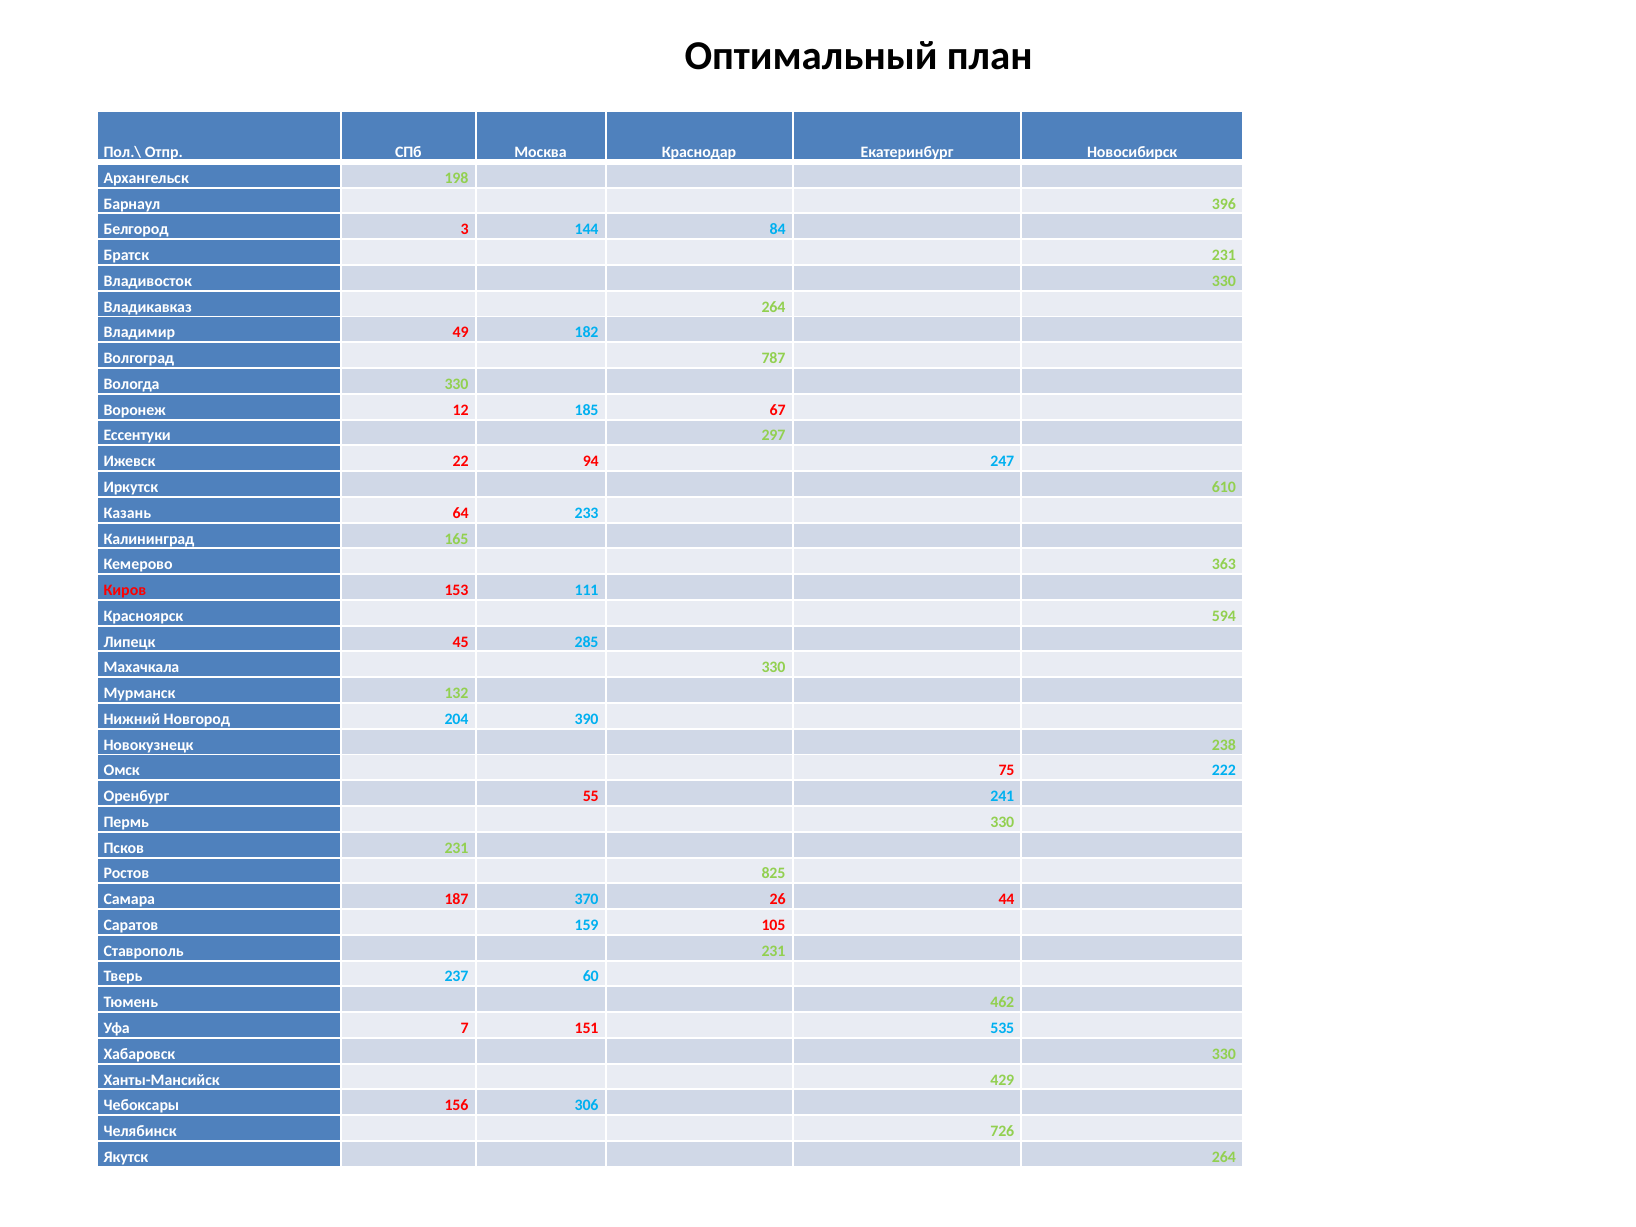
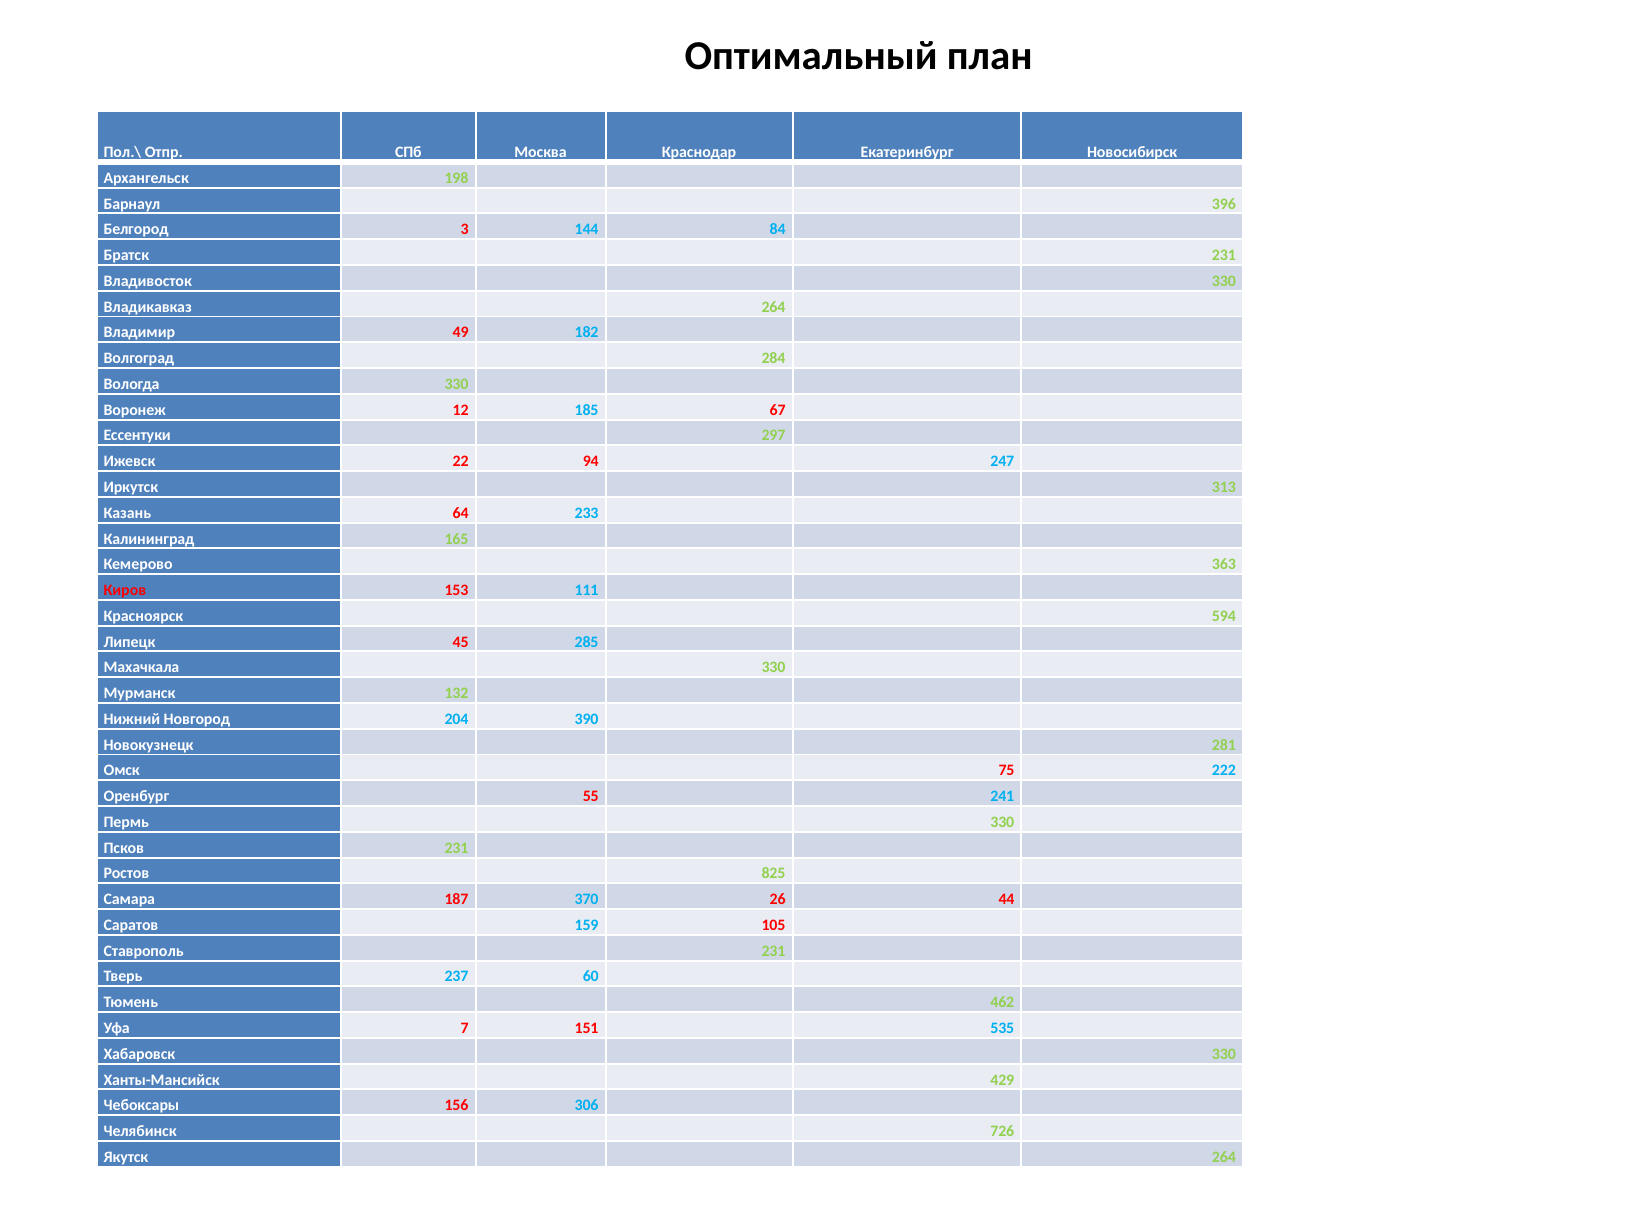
787: 787 -> 284 (774, 358)
610: 610 -> 313 (1224, 487)
238: 238 -> 281 (1224, 745)
